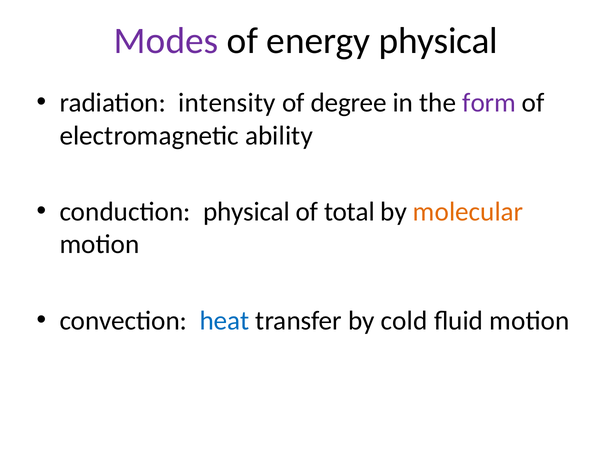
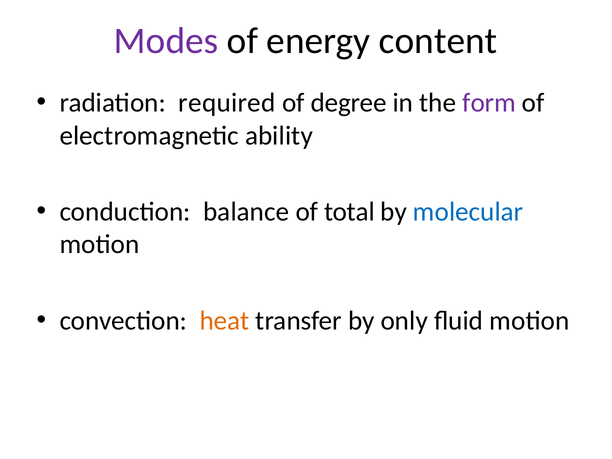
energy physical: physical -> content (438, 41)
intensity: intensity -> required (227, 103)
conduction physical: physical -> balance (246, 212)
molecular colour: orange -> blue (468, 212)
heat colour: blue -> orange (224, 321)
cold: cold -> only (404, 321)
